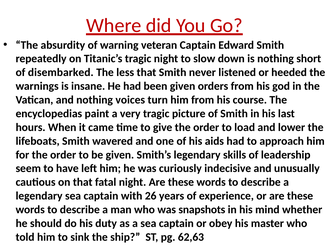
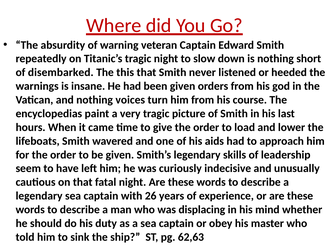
less: less -> this (125, 72)
snapshots: snapshots -> displacing (202, 209)
